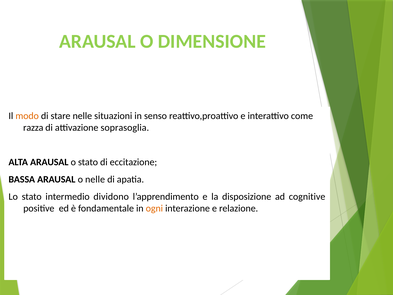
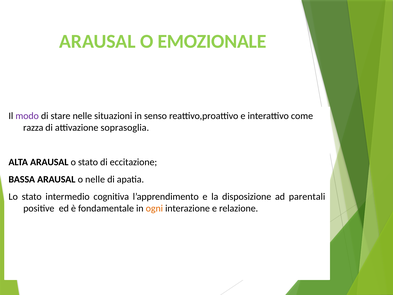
DIMENSIONE: DIMENSIONE -> EMOZIONALE (212, 41)
modo colour: orange -> purple (27, 116)
dividono: dividono -> cognitiva (111, 196)
cognitive: cognitive -> parentali (307, 196)
